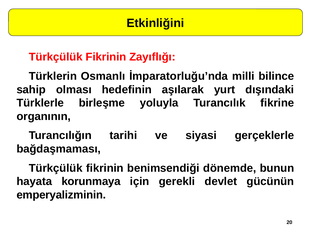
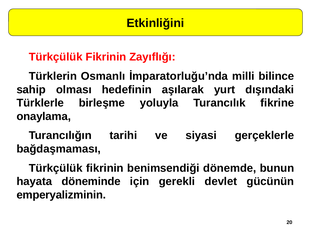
organının: organının -> onaylama (44, 117)
korunmaya: korunmaya -> döneminde (91, 182)
